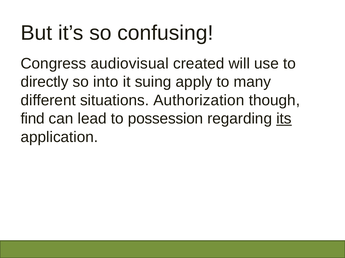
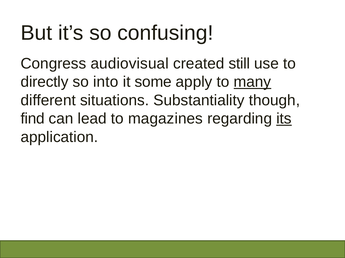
will: will -> still (239, 64)
suing: suing -> some (153, 82)
many underline: none -> present (252, 82)
Authorization: Authorization -> Substantiality (199, 101)
possession: possession -> magazines (165, 119)
